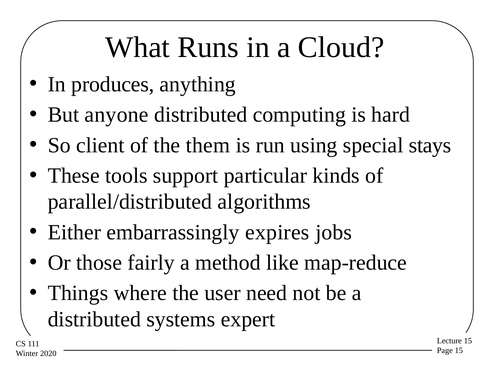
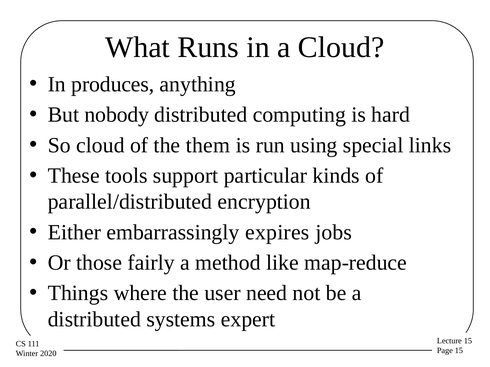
anyone: anyone -> nobody (117, 115)
So client: client -> cloud (100, 145)
stays: stays -> links (430, 145)
algorithms: algorithms -> encryption (264, 202)
